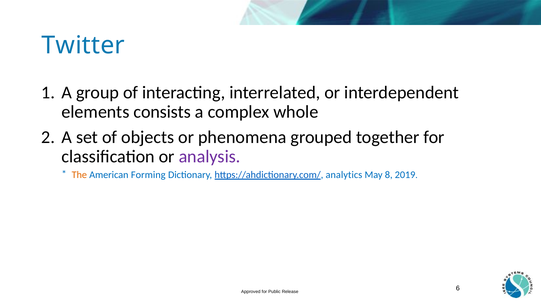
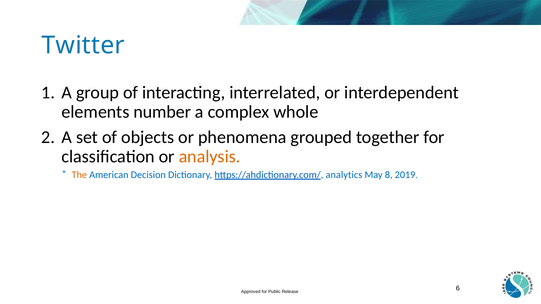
consists: consists -> number (162, 112)
analysis colour: purple -> orange (210, 157)
Forming: Forming -> Decision (148, 175)
